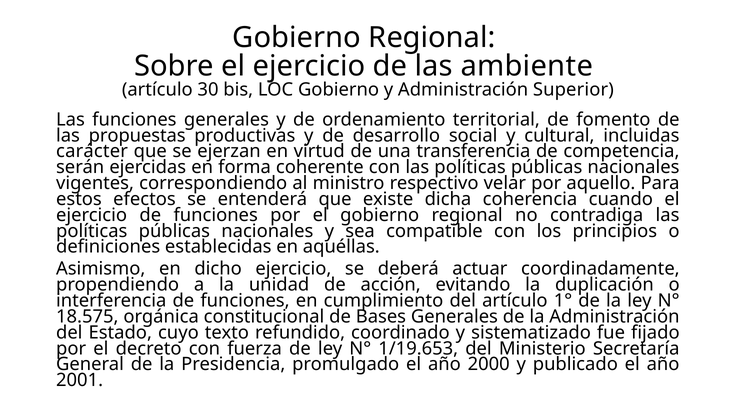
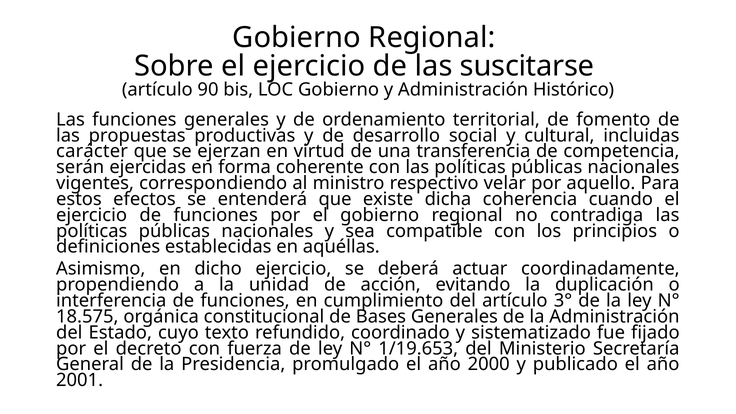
ambiente: ambiente -> suscitarse (527, 66)
30: 30 -> 90 (208, 90)
Superior: Superior -> Histórico (574, 90)
1°: 1° -> 3° (563, 301)
